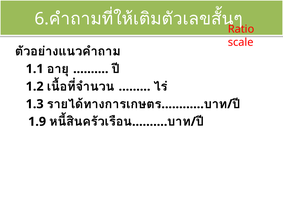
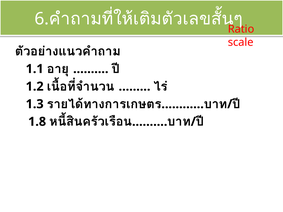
1.9: 1.9 -> 1.8 (37, 122)
